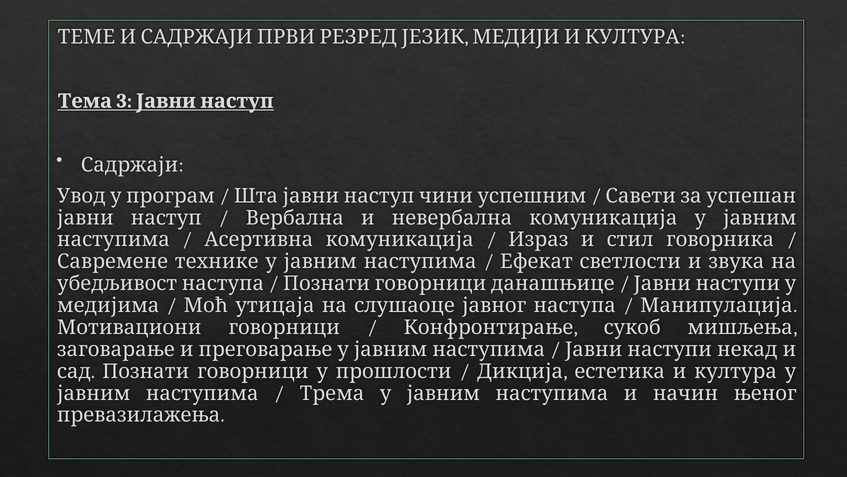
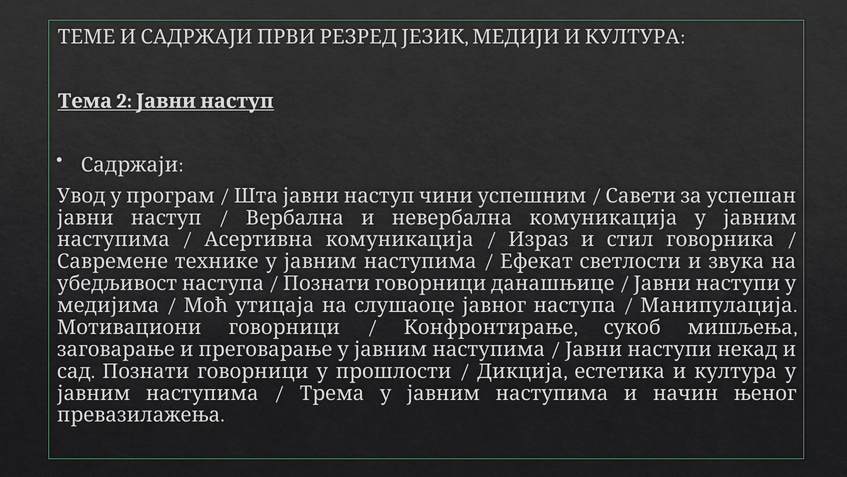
3: 3 -> 2 (124, 101)
